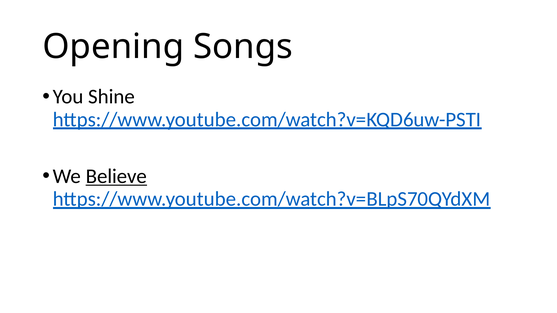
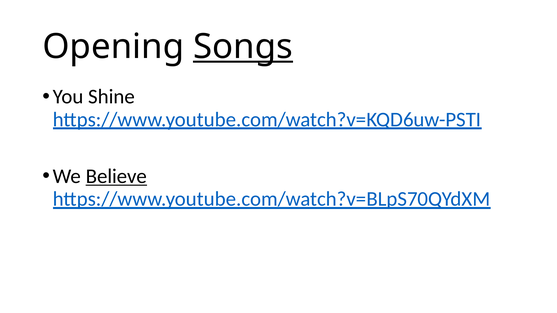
Songs underline: none -> present (243, 47)
